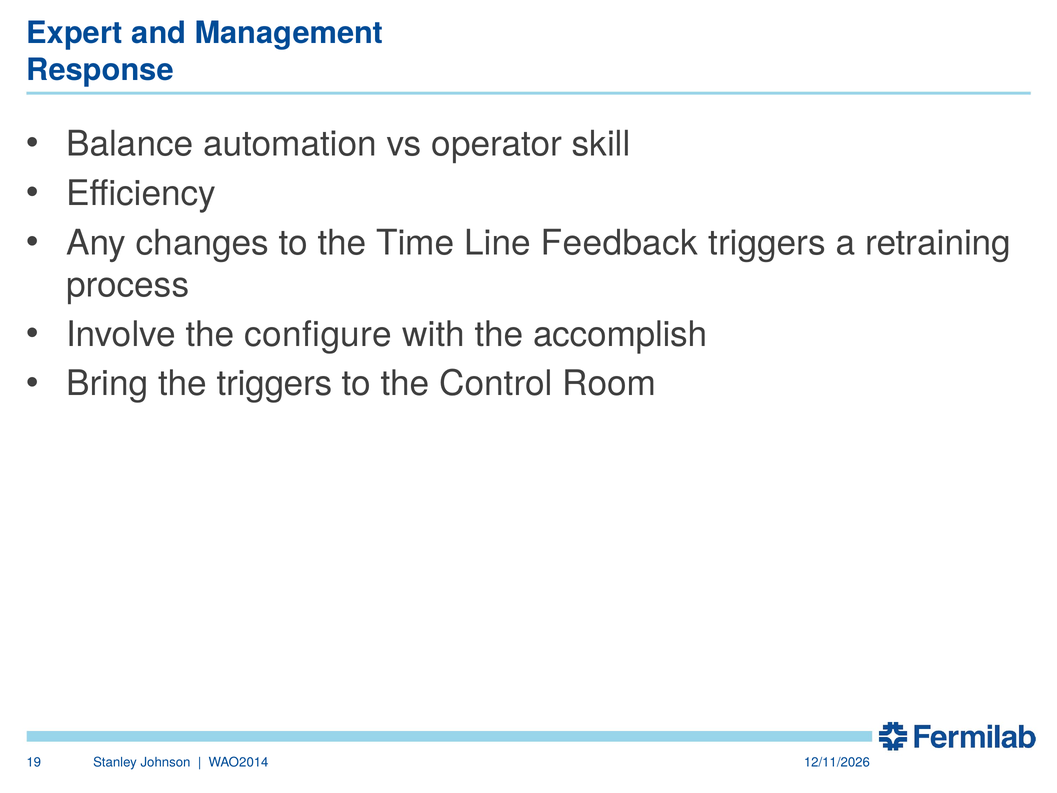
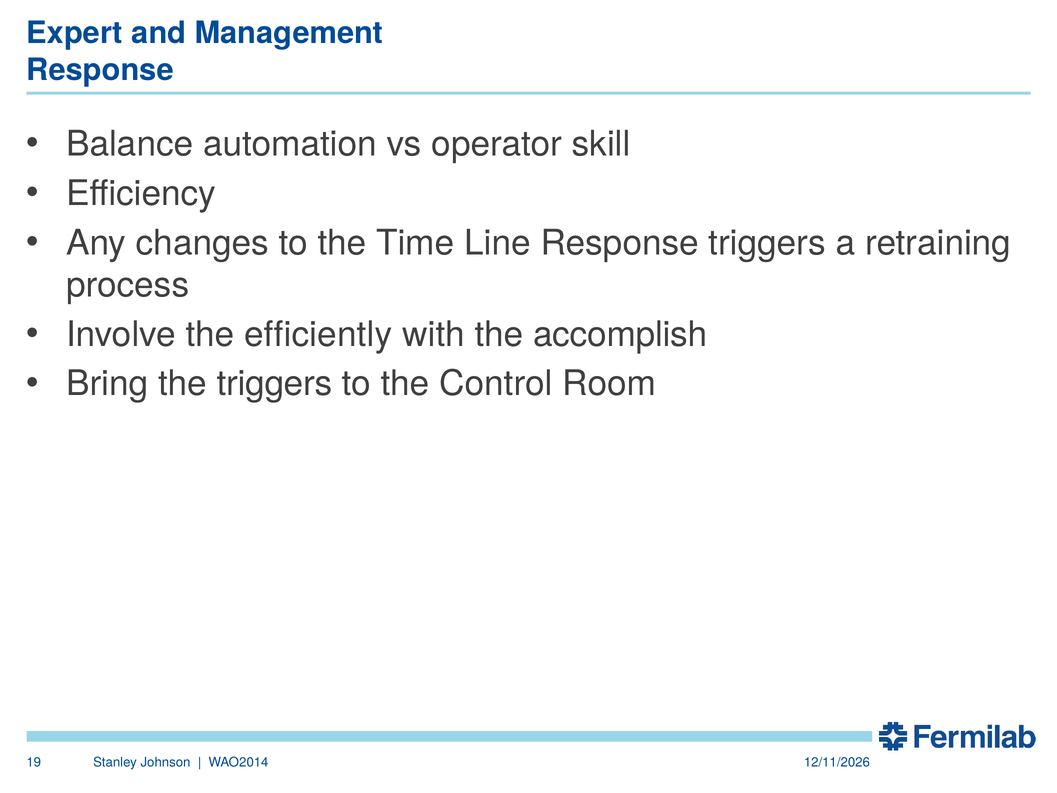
Line Feedback: Feedback -> Response (620, 243)
configure: configure -> efficiently (318, 334)
